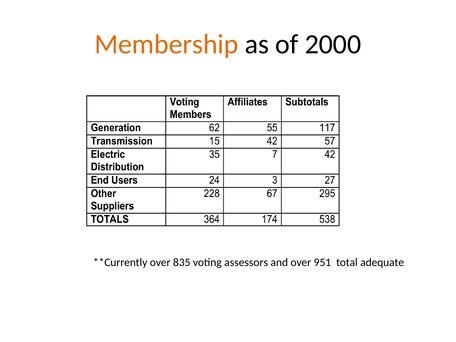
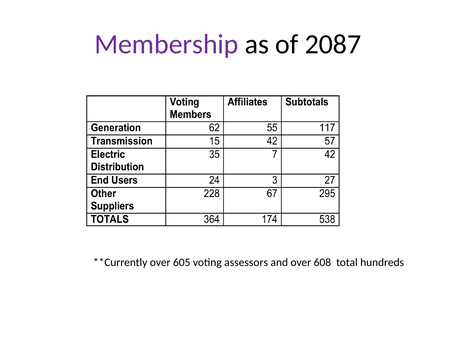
Membership colour: orange -> purple (166, 44)
2000: 2000 -> 2087 (333, 44)
835: 835 -> 605 (182, 262)
951: 951 -> 608 (322, 262)
adequate: adequate -> hundreds (382, 262)
